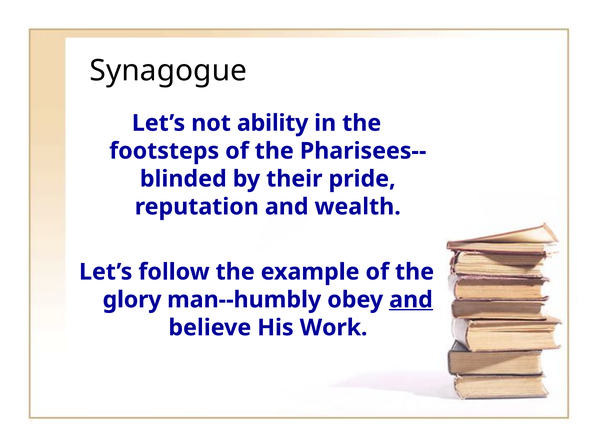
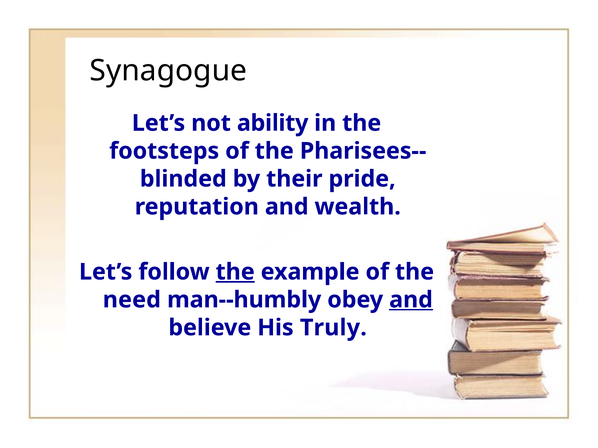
the underline: none -> present (235, 272)
glory: glory -> need (132, 300)
Work: Work -> Truly (333, 328)
